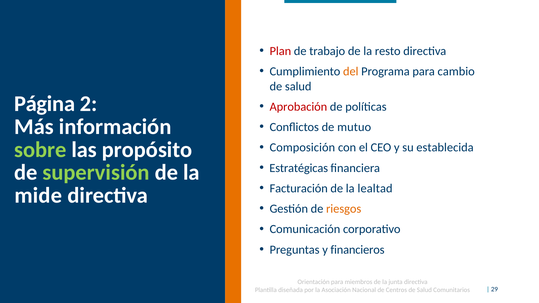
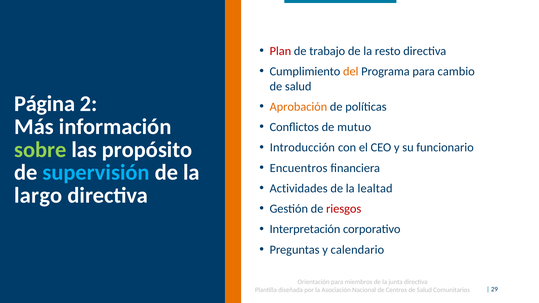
Aprobación colour: red -> orange (298, 107)
Composición: Composición -> Introducción (302, 148)
establecida: establecida -> funcionario (445, 148)
Estratégicas: Estratégicas -> Encuentros (299, 168)
supervisión colour: light green -> light blue (96, 173)
Facturación: Facturación -> Actividades (299, 188)
mide: mide -> largo (38, 195)
riesgos colour: orange -> red (344, 209)
Comunicación: Comunicación -> Interpretación (305, 229)
financieros: financieros -> calendario (357, 250)
